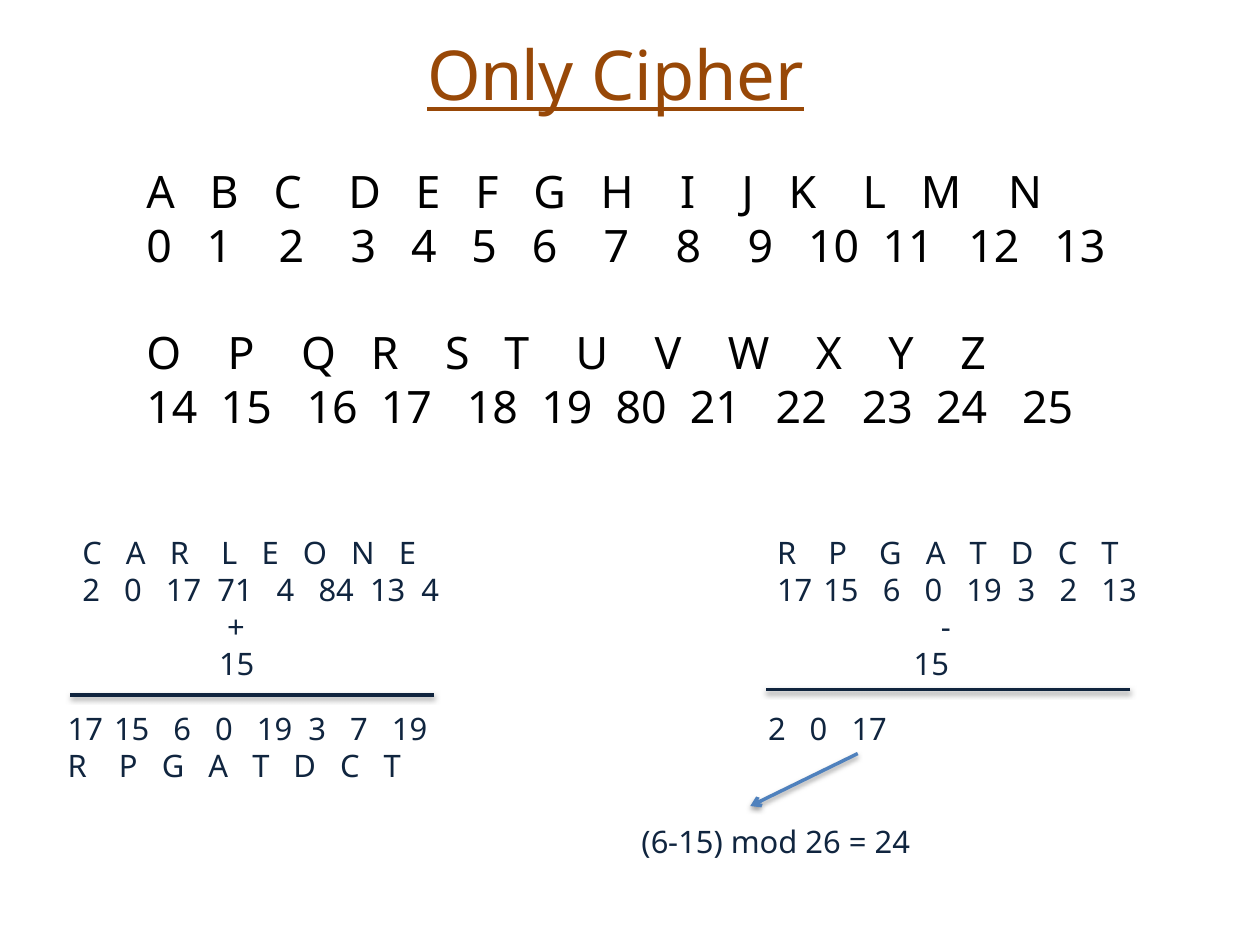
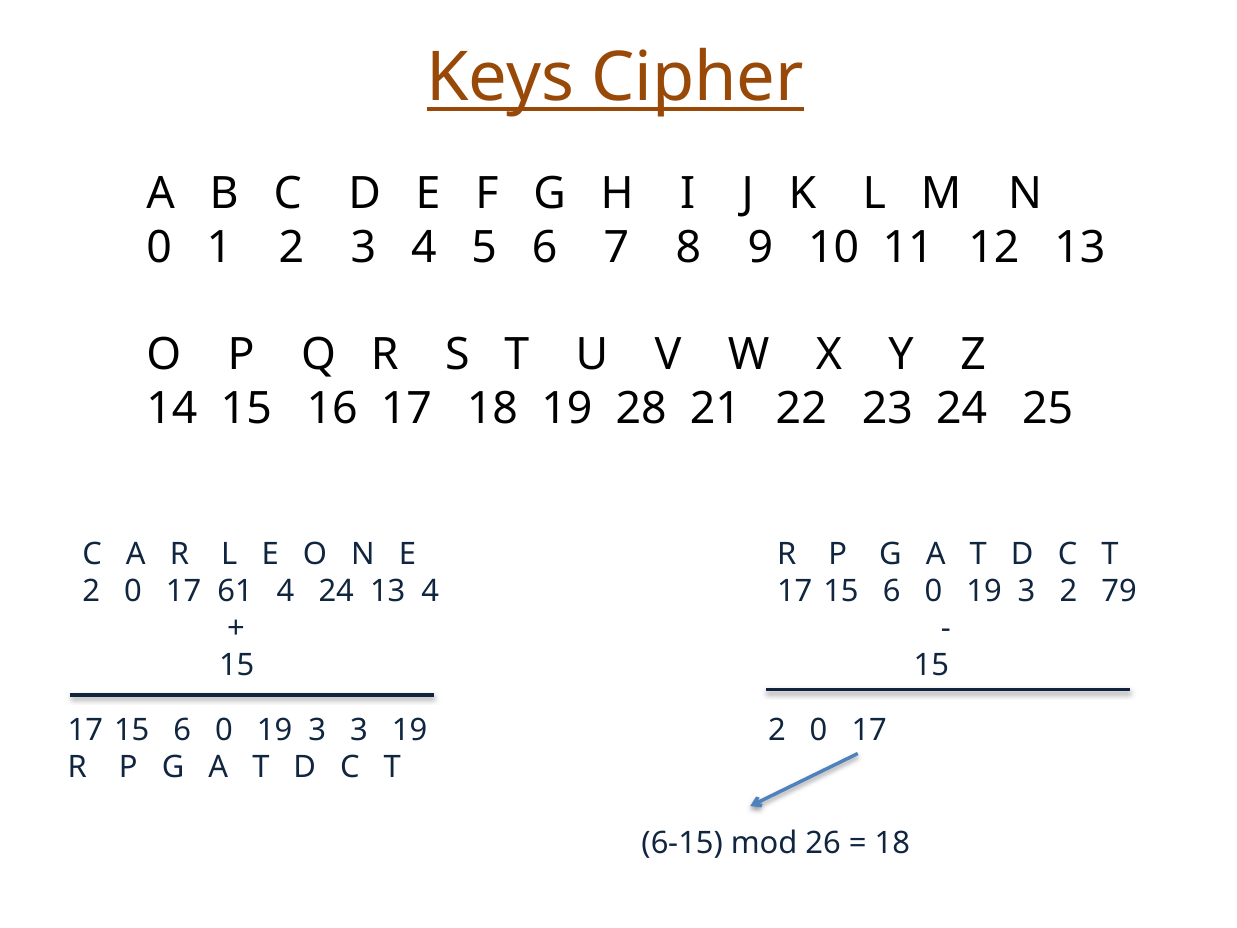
Only: Only -> Keys (501, 78)
80: 80 -> 28 (641, 408)
71: 71 -> 61 (235, 591)
4 84: 84 -> 24 (336, 591)
2 13: 13 -> 79 (1119, 591)
3 7: 7 -> 3 (359, 730)
24: 24 -> 18 (892, 843)
